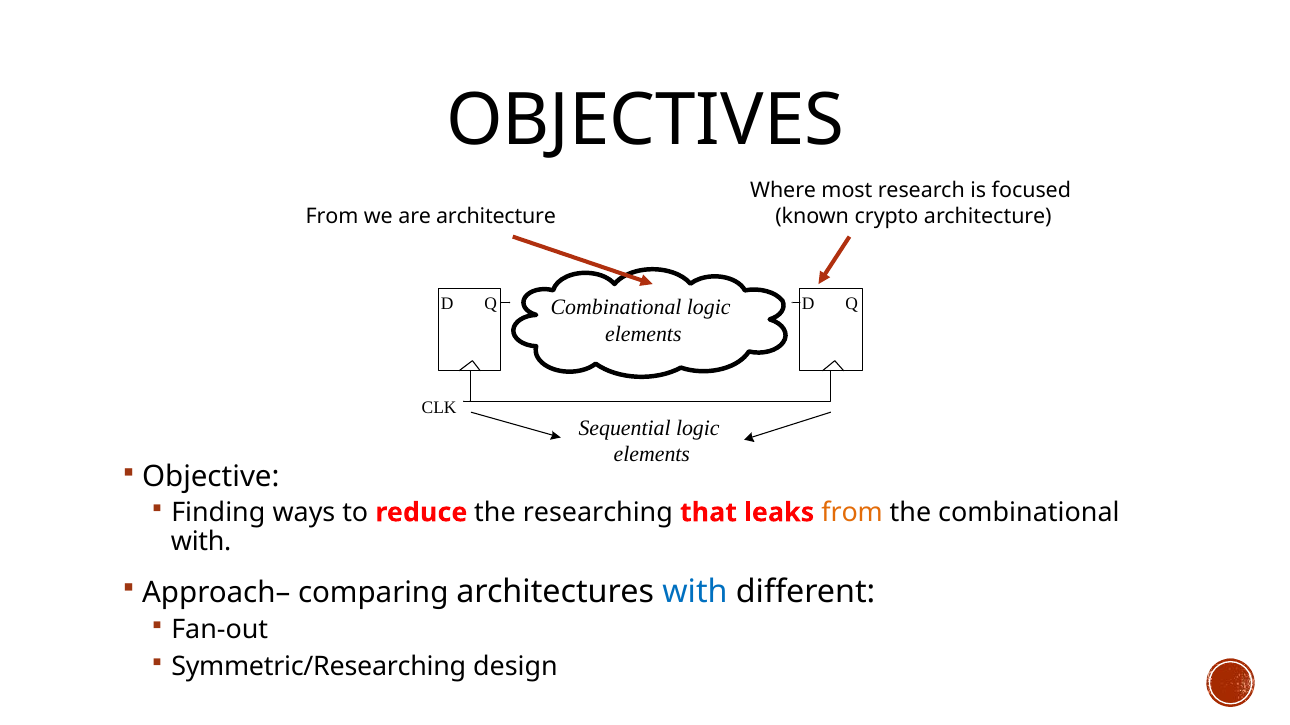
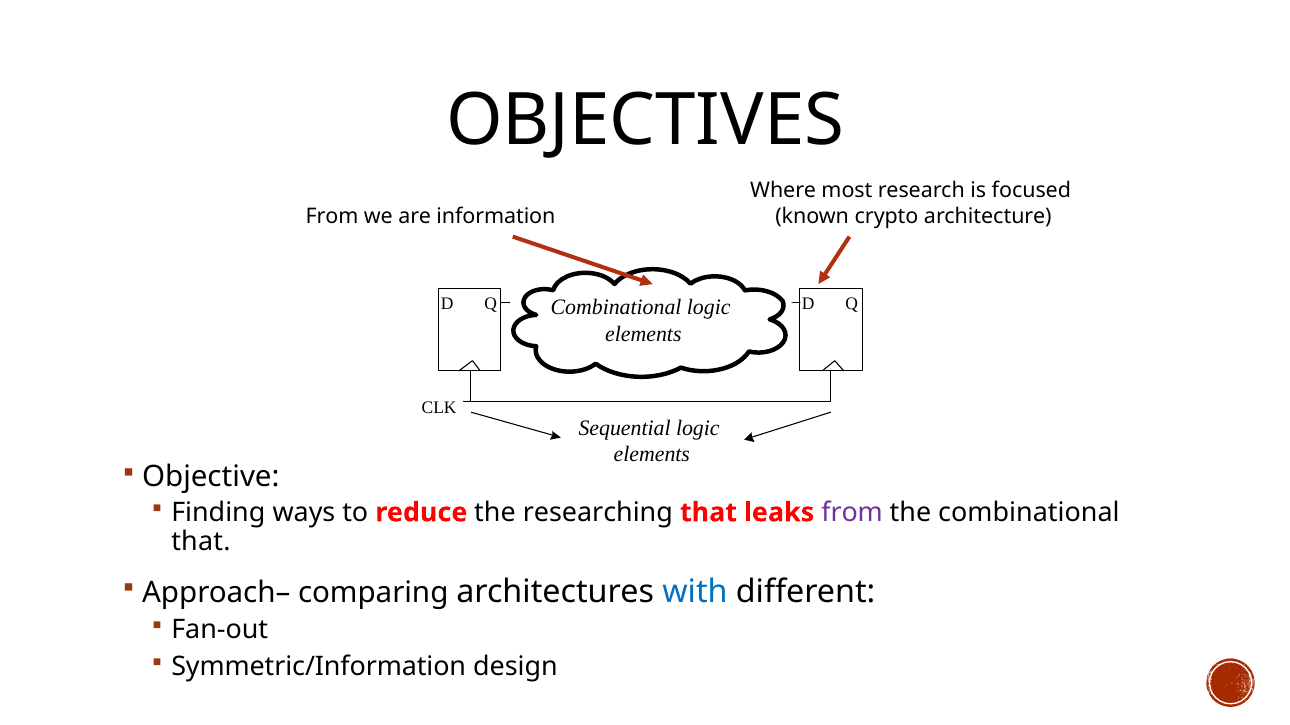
are architecture: architecture -> information (496, 217)
from colour: orange -> purple (852, 513)
with: with -> that (201, 542)
Symmetric/Researching: Symmetric/Researching -> Symmetric/Information (319, 667)
